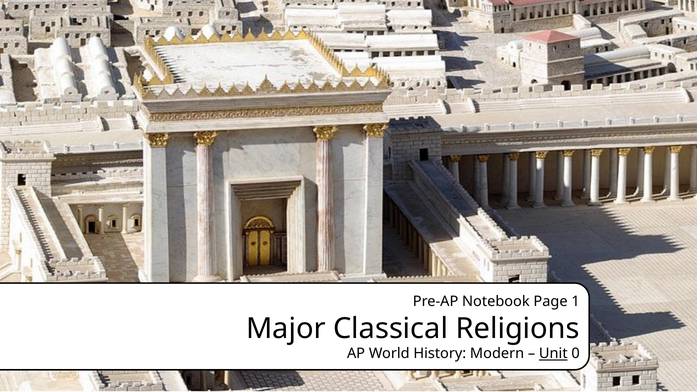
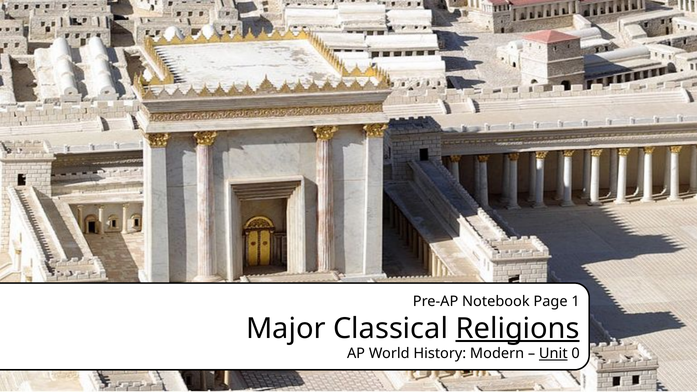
Religions underline: none -> present (518, 329)
